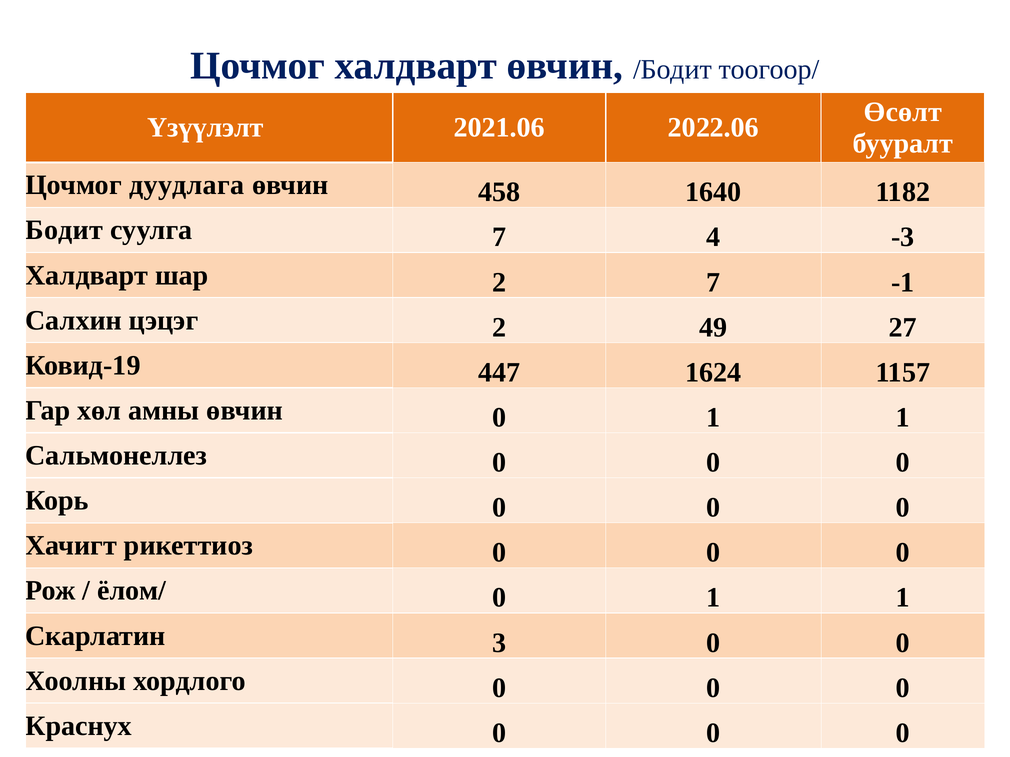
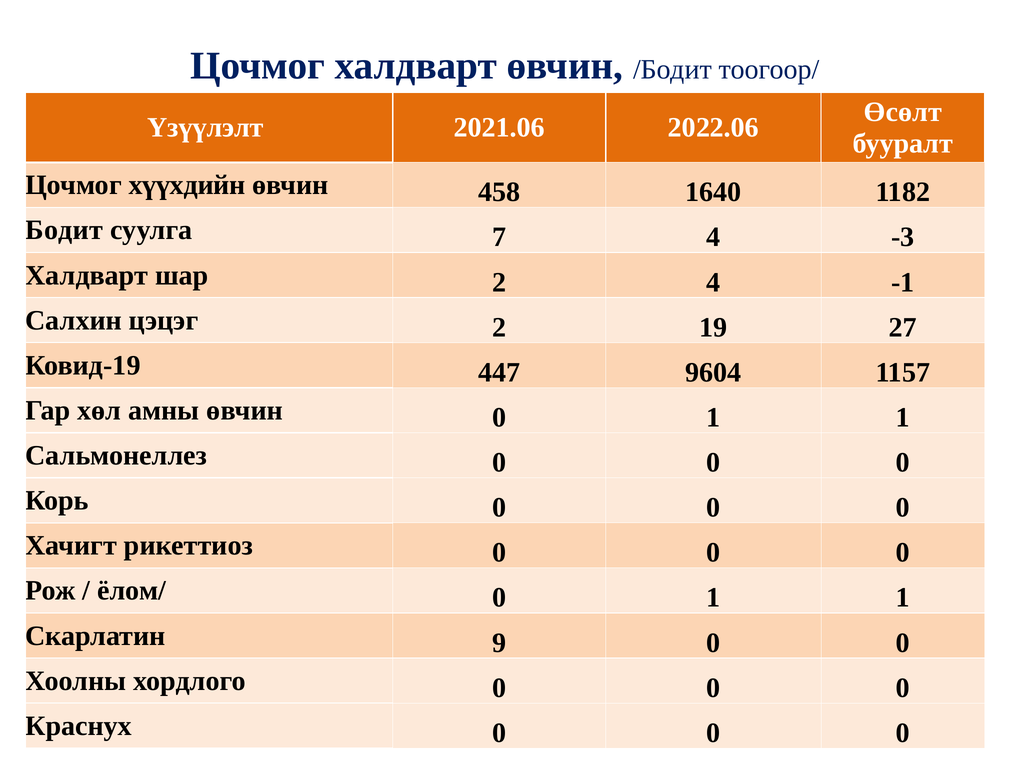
дуудлага: дуудлага -> хүүхдийн (187, 185)
2 7: 7 -> 4 (714, 282)
49: 49 -> 19 (713, 328)
1624: 1624 -> 9604 (713, 373)
3: 3 -> 9 (499, 643)
